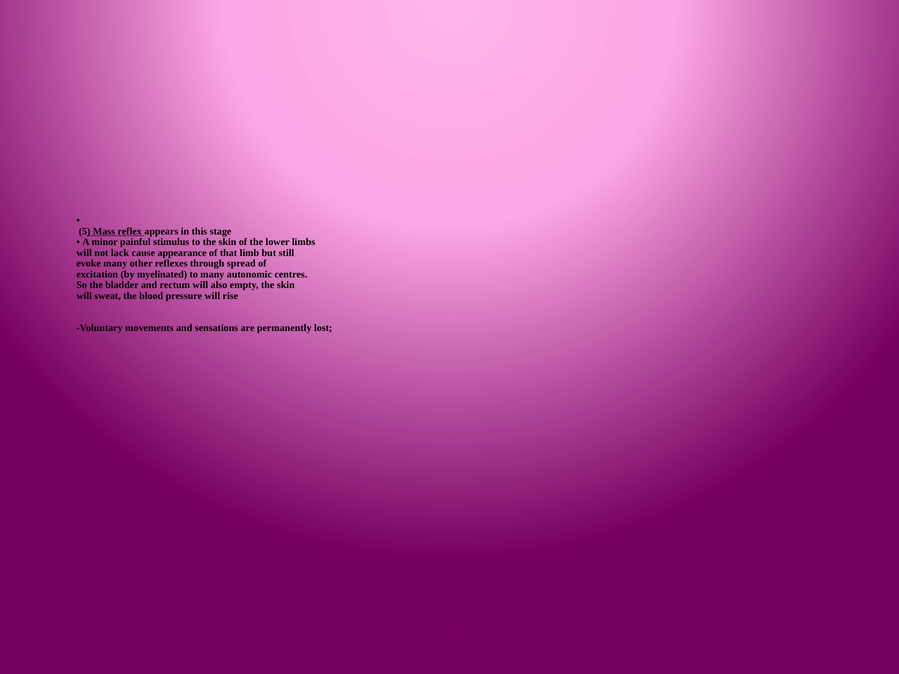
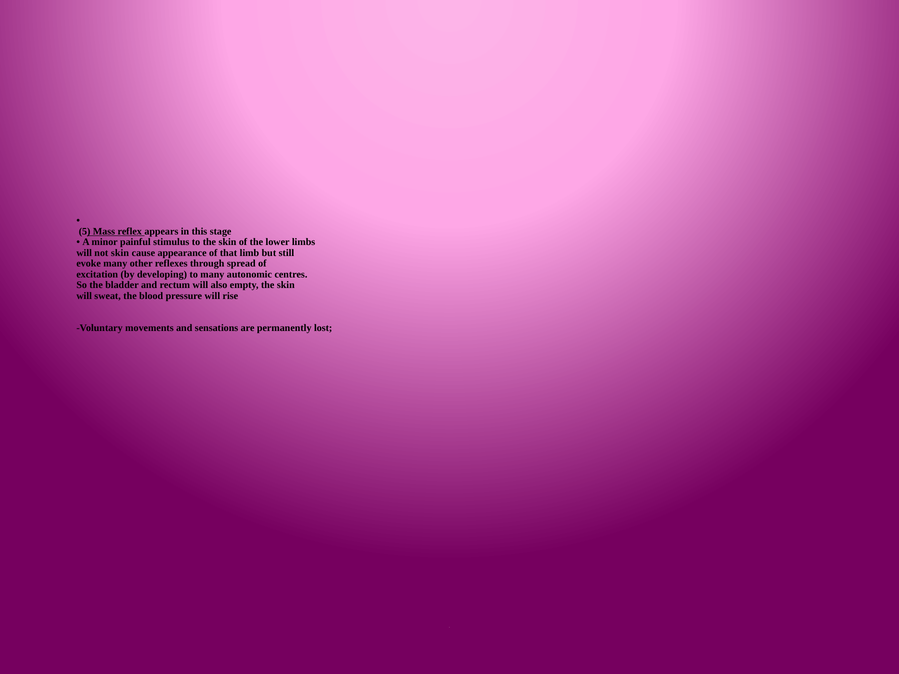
not lack: lack -> skin (120, 253)
myelinated: myelinated -> developing (162, 274)
